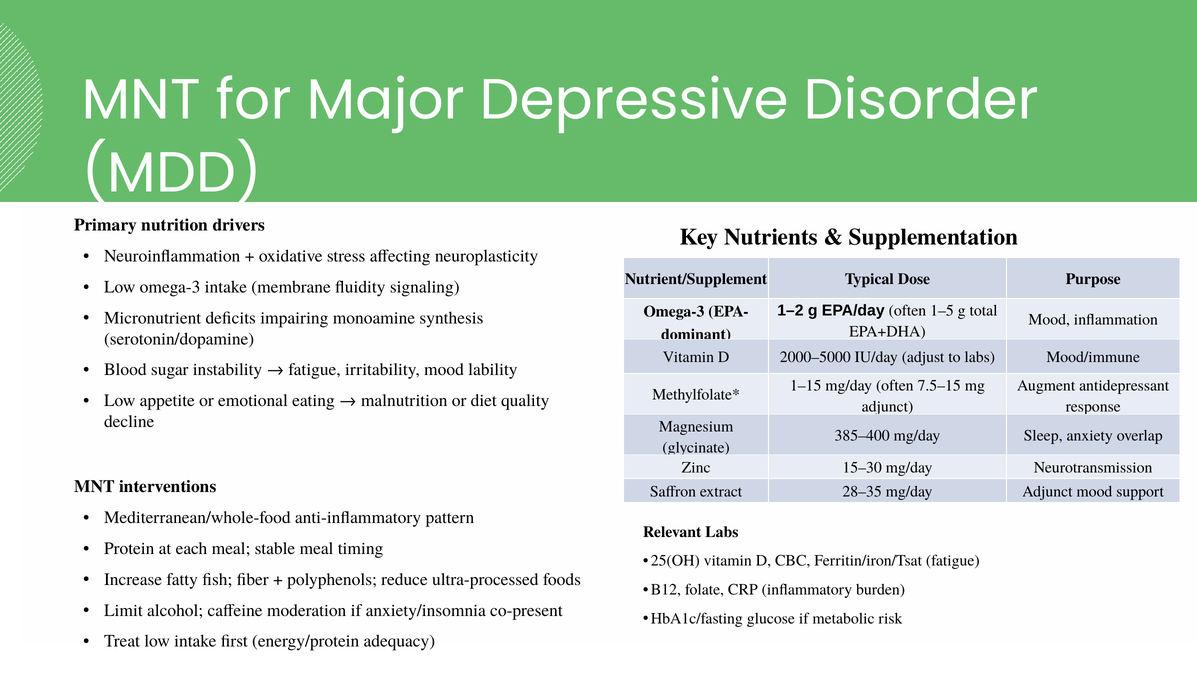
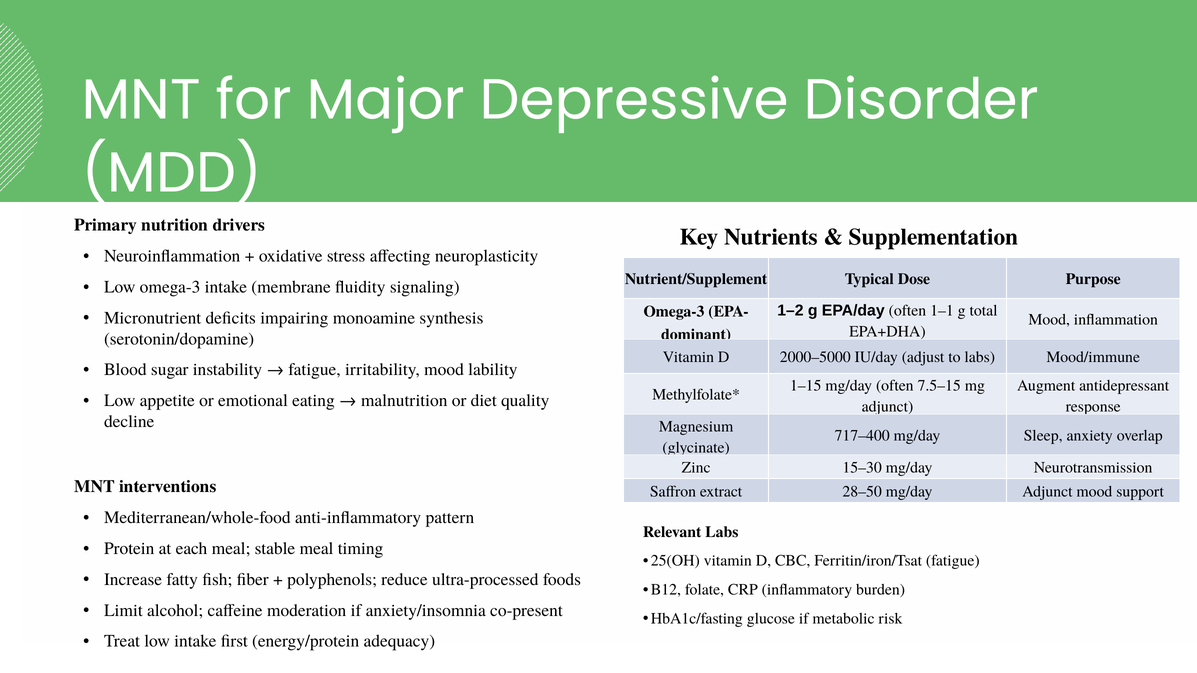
1–5: 1–5 -> 1–1 (942, 311)
385–400: 385–400 -> 717–400 (862, 436)
28–35: 28–35 -> 28–50 (862, 492)
